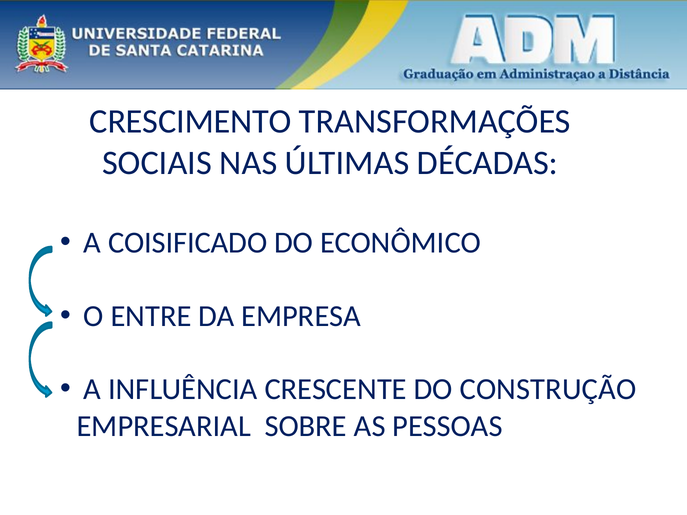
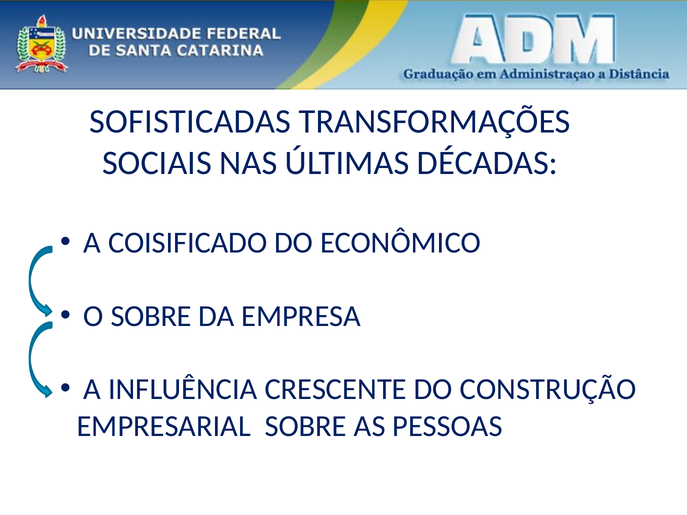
CRESCIMENTO: CRESCIMENTO -> SOFISTICADAS (190, 122)
O ENTRE: ENTRE -> SOBRE (151, 316)
